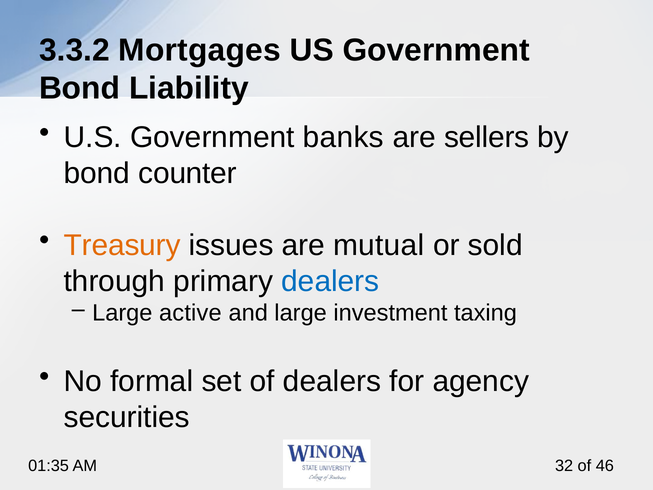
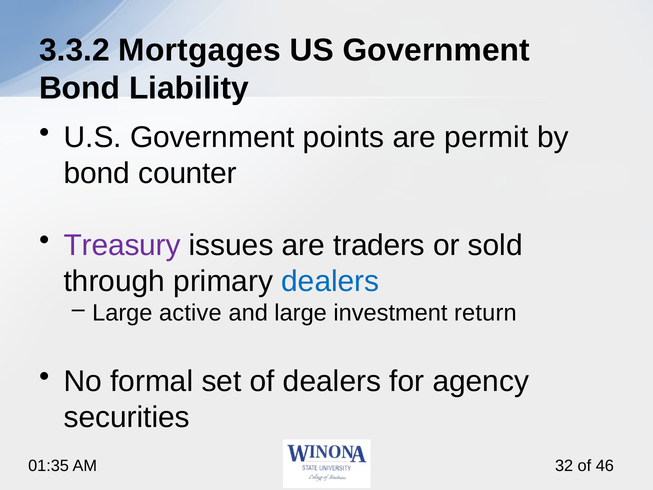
banks: banks -> points (343, 138)
sellers: sellers -> permit (486, 138)
Treasury colour: orange -> purple (122, 245)
mutual: mutual -> traders (379, 245)
taxing: taxing -> return (485, 313)
